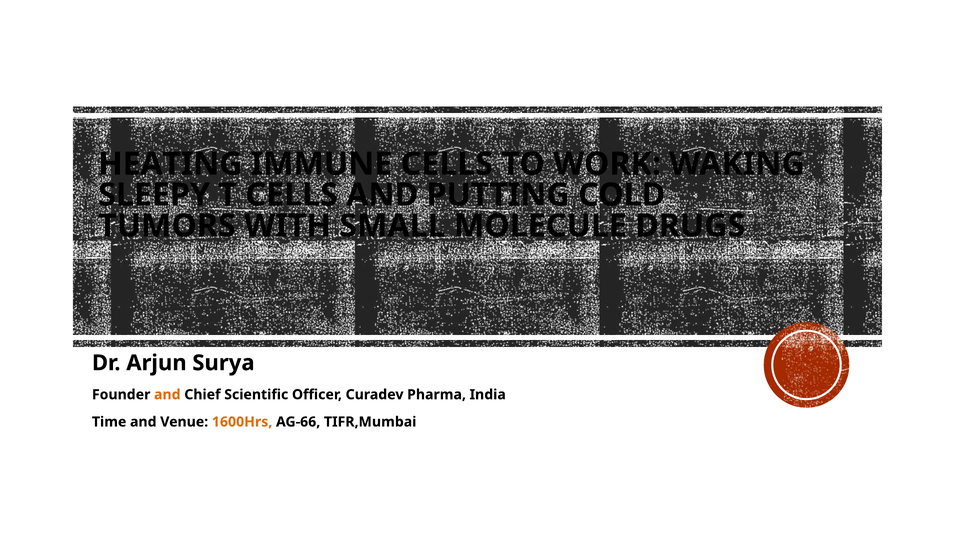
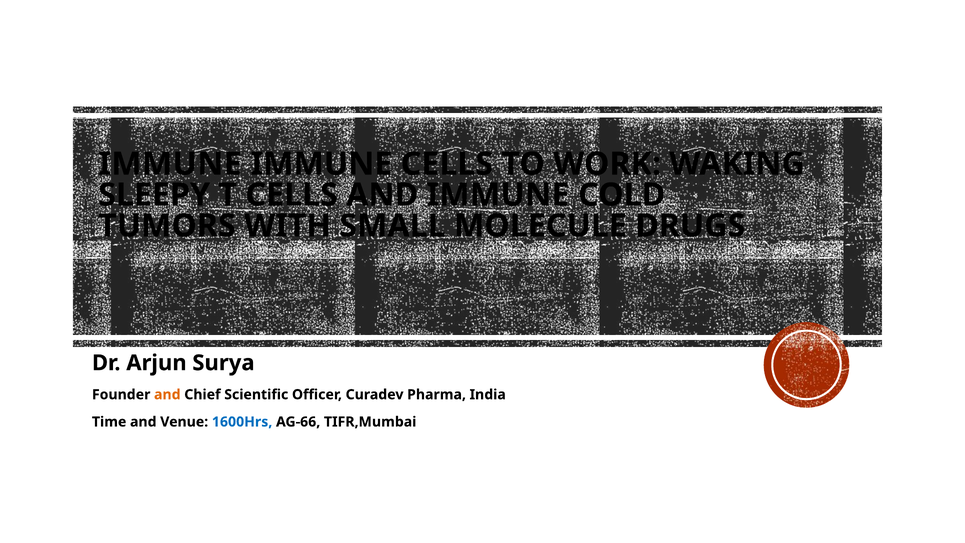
HEATING: HEATING -> IMMUNE (170, 164)
AND PUTTING: PUTTING -> IMMUNE (498, 195)
1600Hrs colour: orange -> blue (242, 422)
